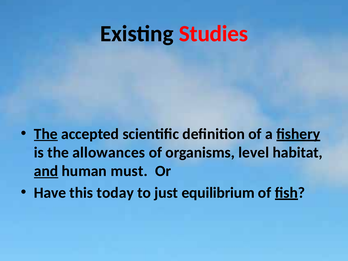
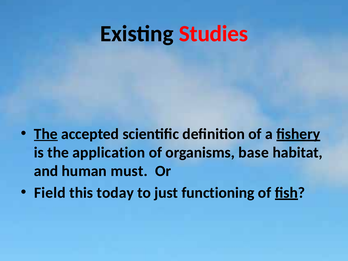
allowances: allowances -> application (109, 152)
level: level -> base (254, 152)
and underline: present -> none (46, 171)
Have: Have -> Field (50, 193)
equilibrium: equilibrium -> functioning (218, 193)
